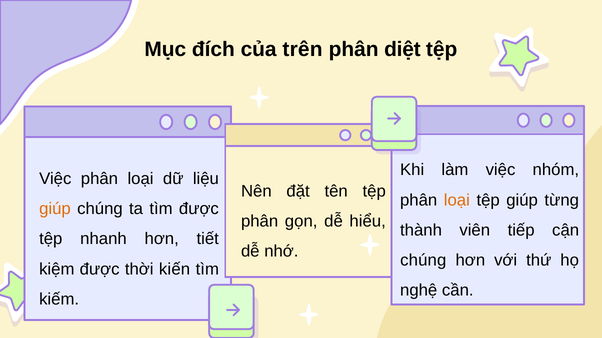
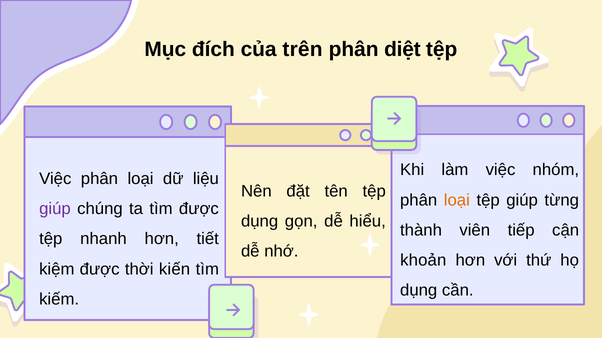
giúp colour: orange -> purple (55, 209)
phân: phân -> dụng (260, 222)
chúng: chúng -> khoản (423, 261)
nghệ: nghệ -> dụng (419, 291)
